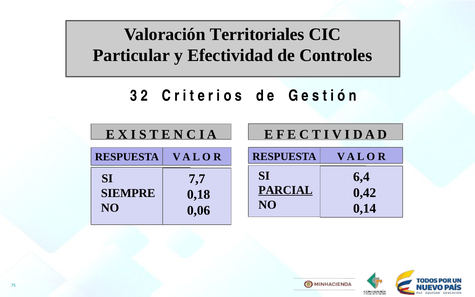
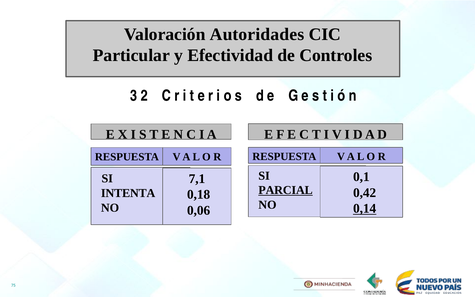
Territoriales: Territoriales -> Autoridades (257, 34)
6,4: 6,4 -> 0,1 (361, 177)
7,7: 7,7 -> 7,1 (197, 179)
SIEMPRE: SIEMPRE -> INTENTA (128, 193)
0,14 underline: none -> present (365, 209)
